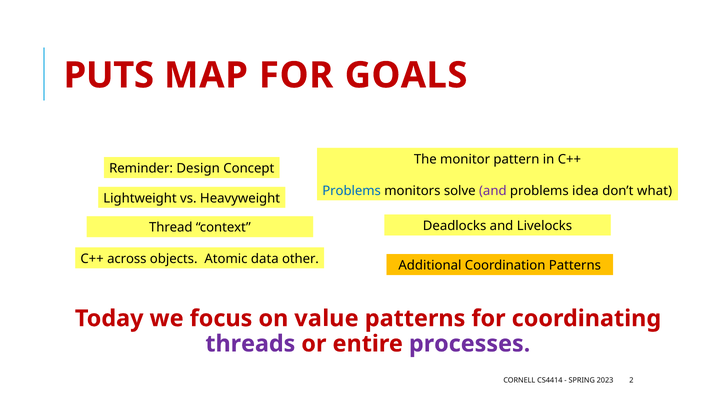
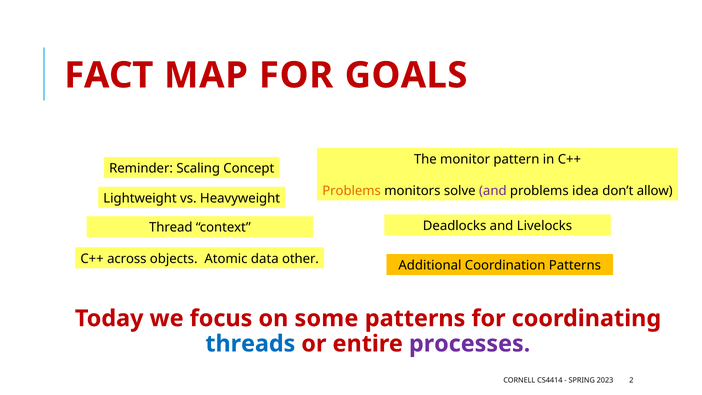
PUTS: PUTS -> FACT (109, 75)
Design: Design -> Scaling (198, 168)
Problems colour: blue -> orange (352, 191)
what: what -> allow (655, 191)
value: value -> some (326, 318)
threads colour: purple -> blue (250, 344)
